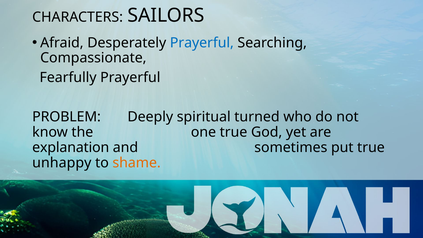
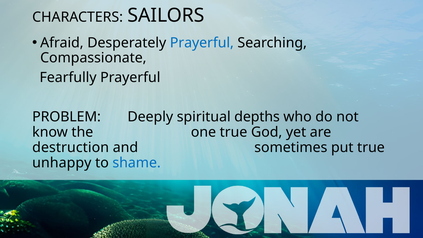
turned: turned -> depths (257, 117)
explanation: explanation -> destruction (71, 147)
shame colour: orange -> blue (137, 163)
